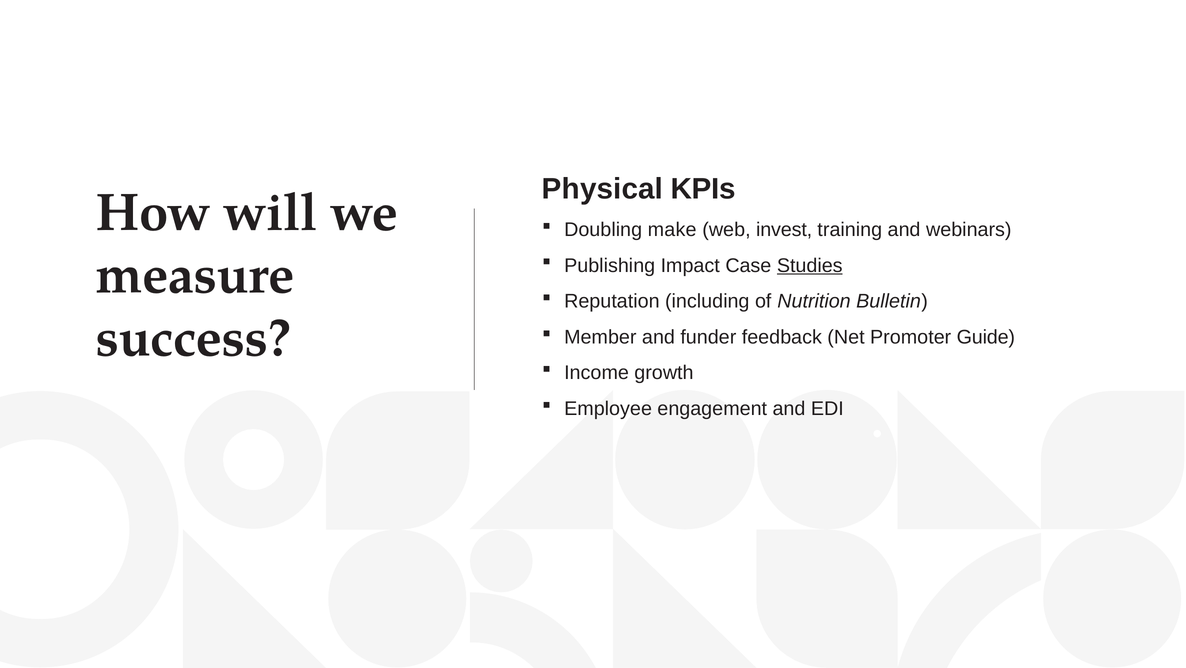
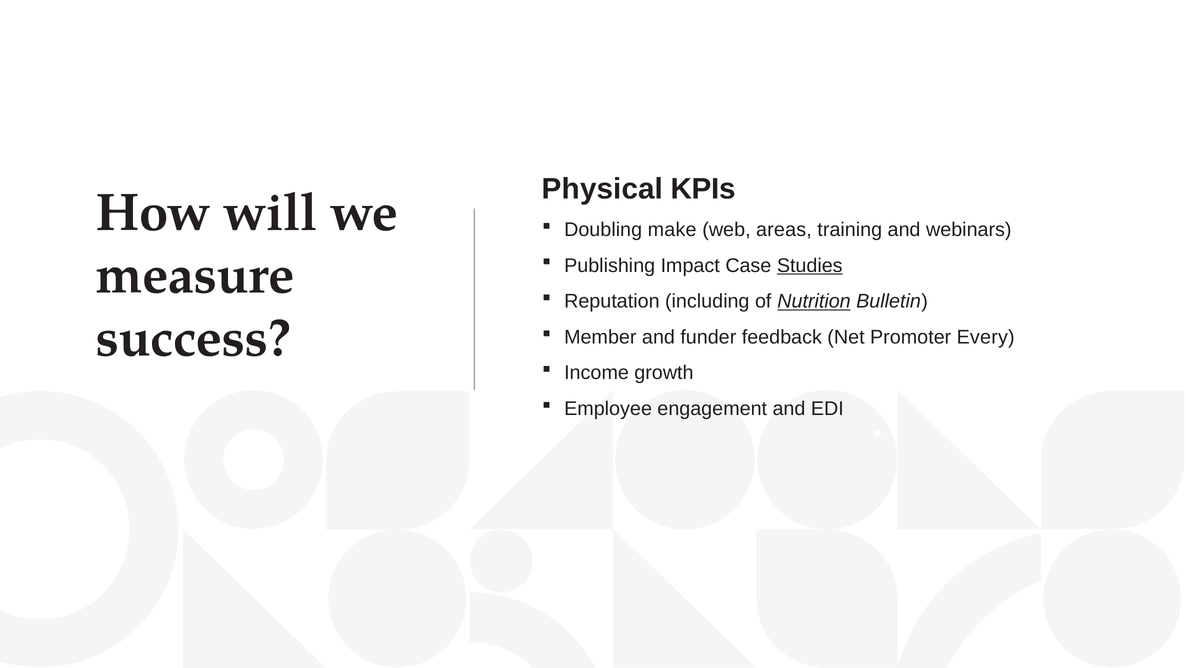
invest: invest -> areas (784, 230)
Nutrition underline: none -> present (814, 301)
Guide: Guide -> Every (986, 337)
